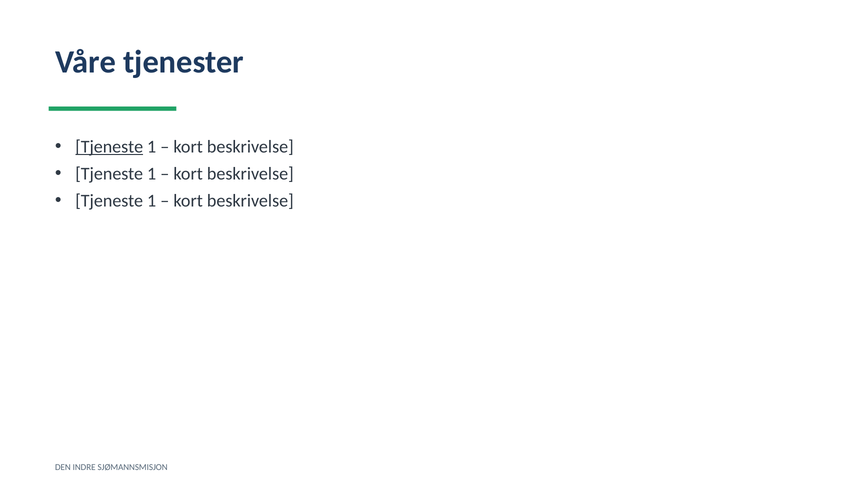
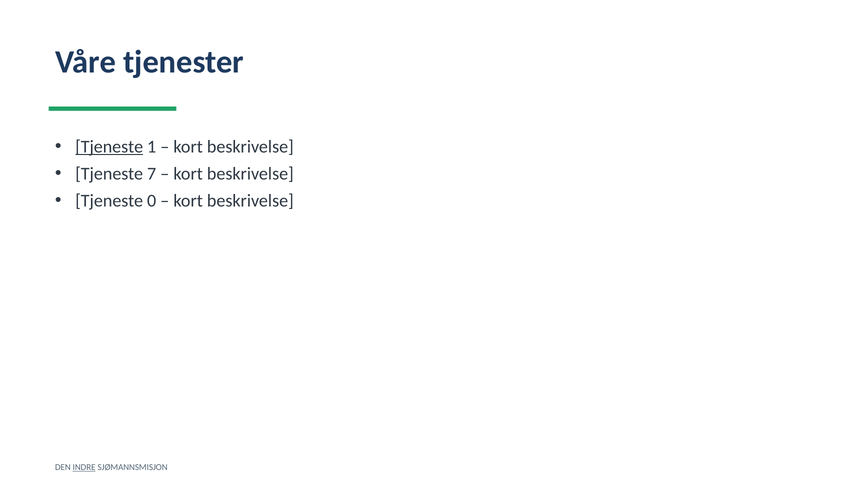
1: 1 -> 7 (152, 174)
1: 1 -> 0 (152, 201)
INDRE underline: none -> present (84, 467)
